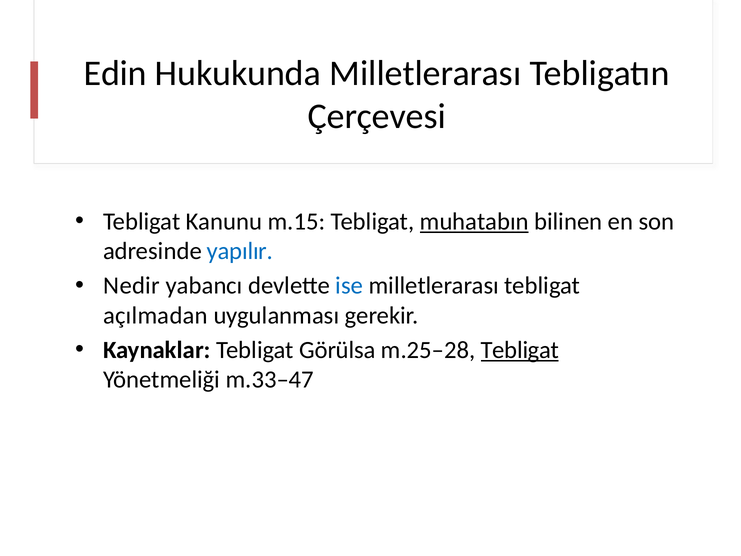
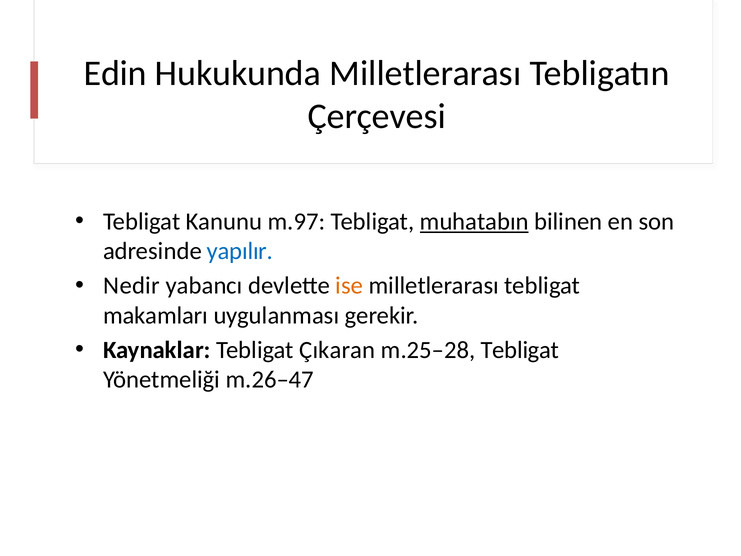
m.15: m.15 -> m.97 (296, 221)
ise colour: blue -> orange (349, 286)
açılmadan: açılmadan -> makamları (156, 315)
Görülsa: Görülsa -> Çıkaran (337, 350)
Tebligat underline: present -> none (520, 350)
m.33–47: m.33–47 -> m.26–47 (270, 379)
